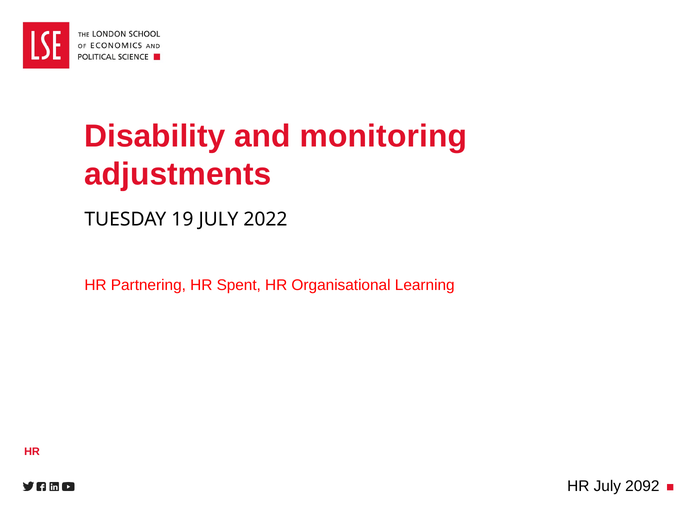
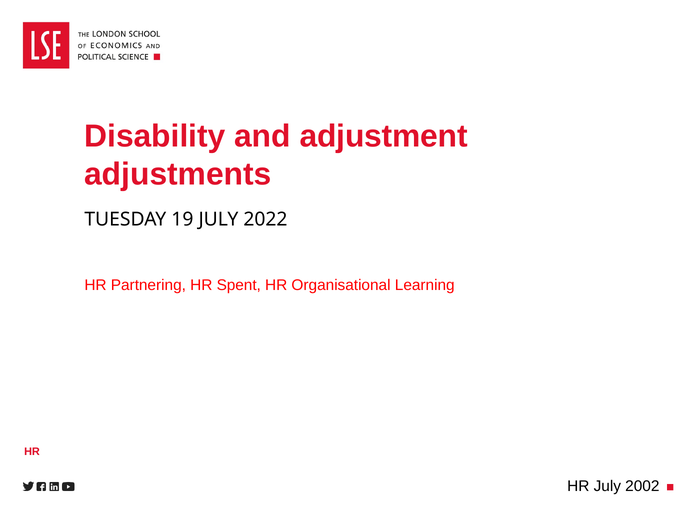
monitoring: monitoring -> adjustment (384, 136)
2092: 2092 -> 2002 (642, 487)
